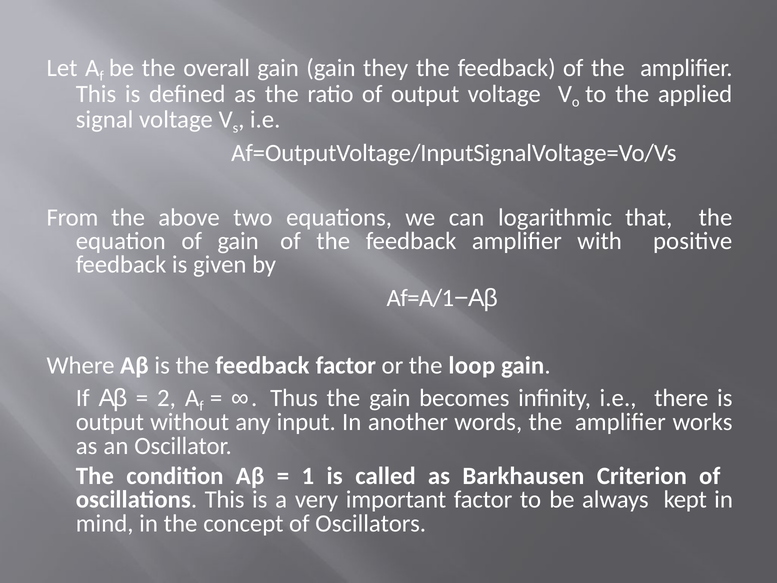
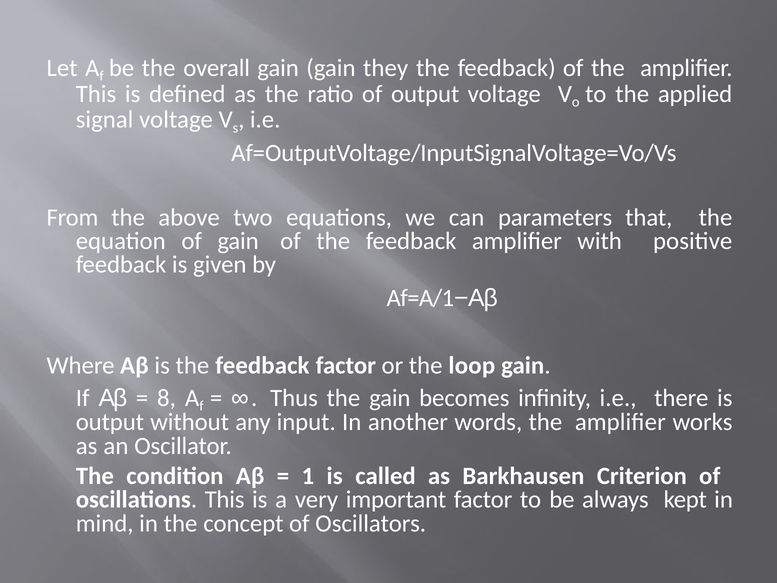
logarithmic: logarithmic -> parameters (555, 217)
2: 2 -> 8 (166, 398)
